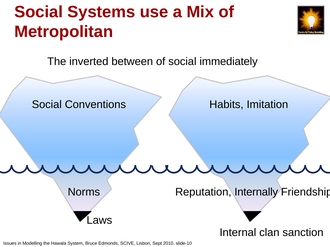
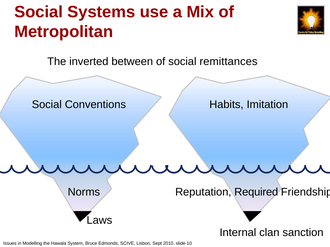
immediately: immediately -> remittances (228, 62)
Internally: Internally -> Required (256, 192)
